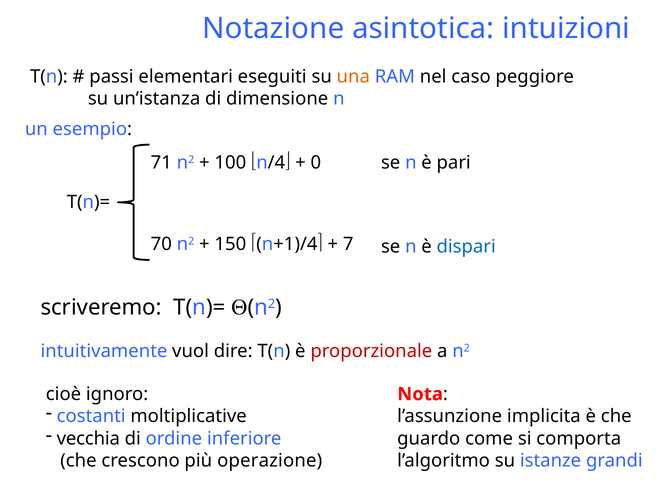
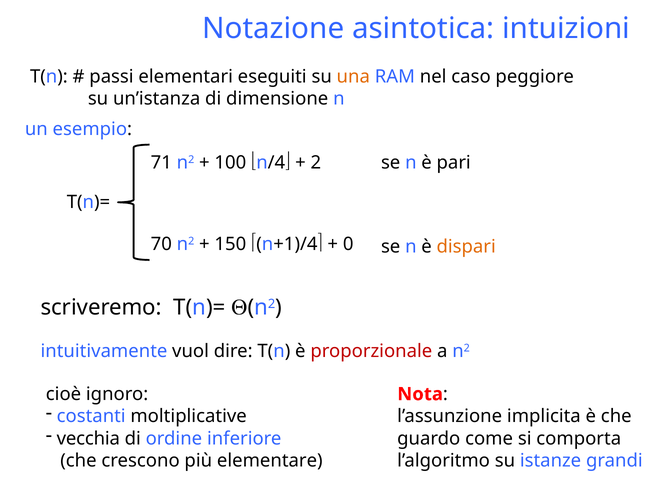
0: 0 -> 2 (316, 163)
7: 7 -> 0 (348, 244)
dispari colour: blue -> orange (466, 247)
operazione: operazione -> elementare (270, 461)
